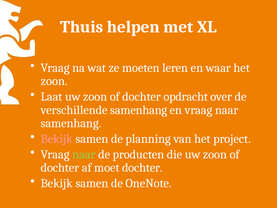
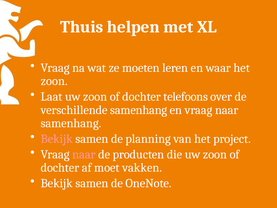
opdracht: opdracht -> telefoons (186, 97)
naar colour: light green -> pink (84, 154)
moet dochter: dochter -> vakken (142, 167)
